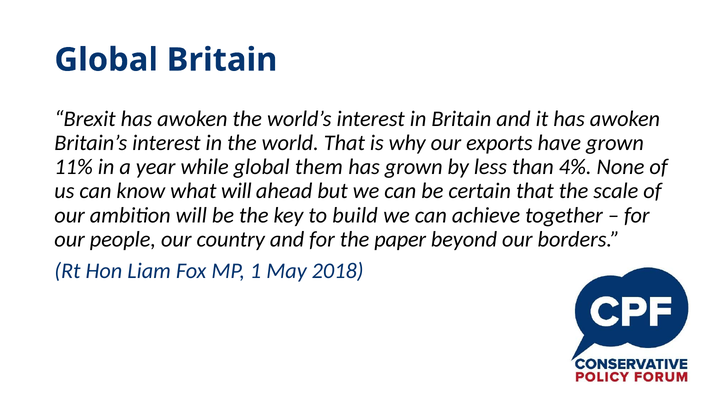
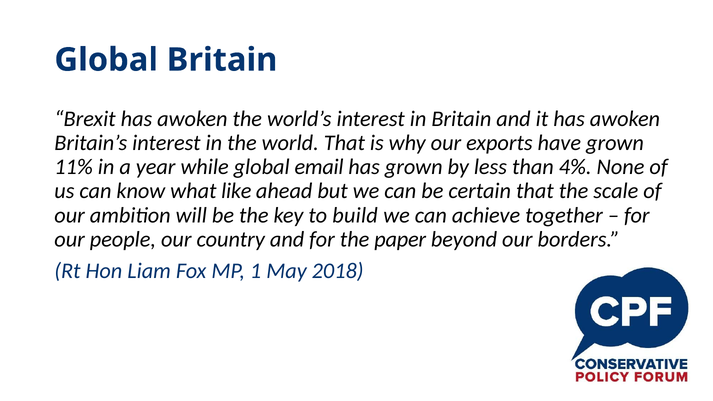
them: them -> email (319, 167)
what will: will -> like (236, 191)
